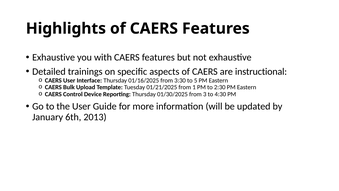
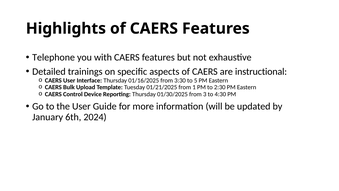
Exhaustive: Exhaustive -> Telephone (54, 57)
2013: 2013 -> 2024 (95, 117)
